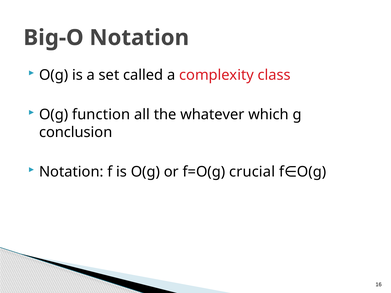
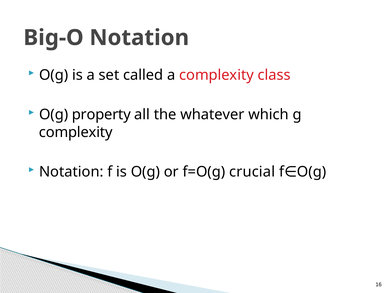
function: function -> property (101, 115)
conclusion: conclusion -> complexity (76, 132)
